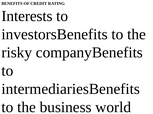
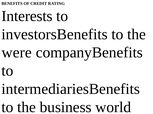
risky: risky -> were (17, 53)
